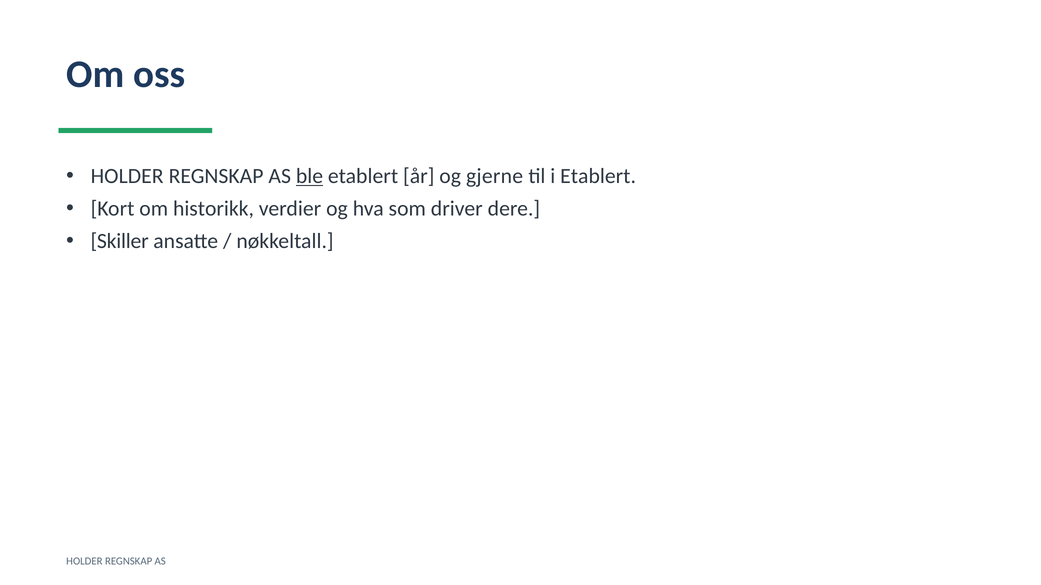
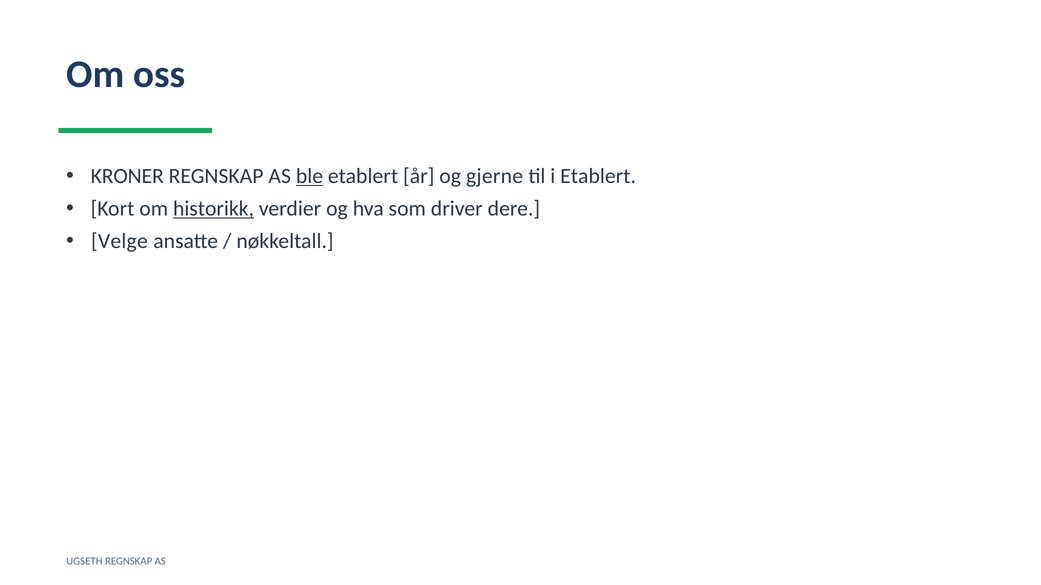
HOLDER: HOLDER -> KRONER (127, 176)
historikk underline: none -> present (213, 209)
Skiller: Skiller -> Velge (119, 241)
HOLDER: HOLDER -> UGSETH (84, 562)
